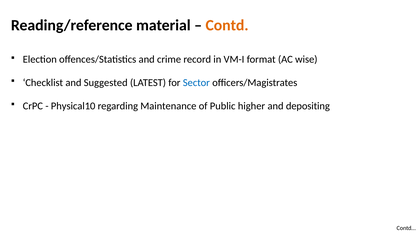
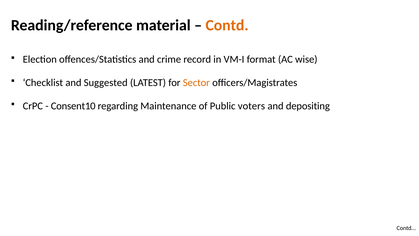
Sector colour: blue -> orange (196, 83)
Physical10: Physical10 -> Consent10 (73, 106)
higher: higher -> voters (251, 106)
